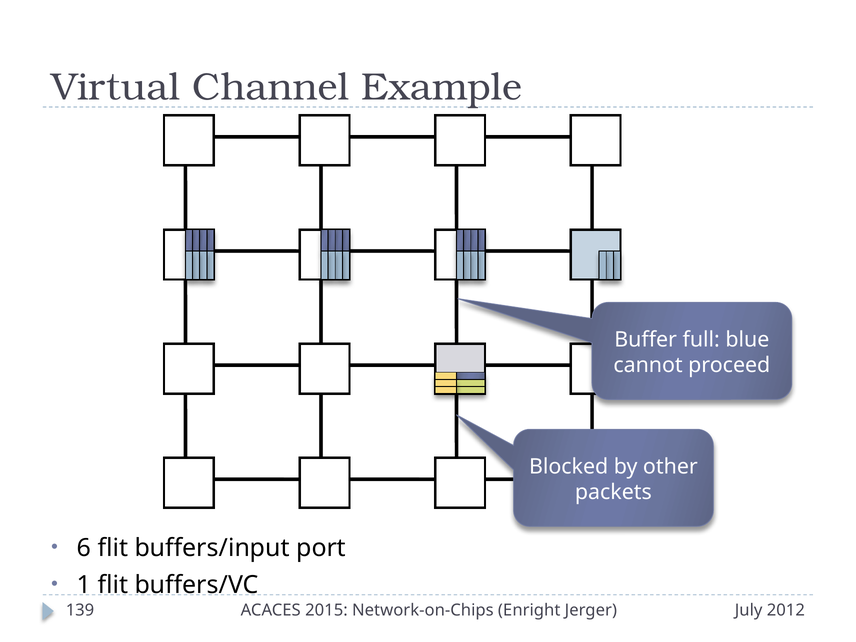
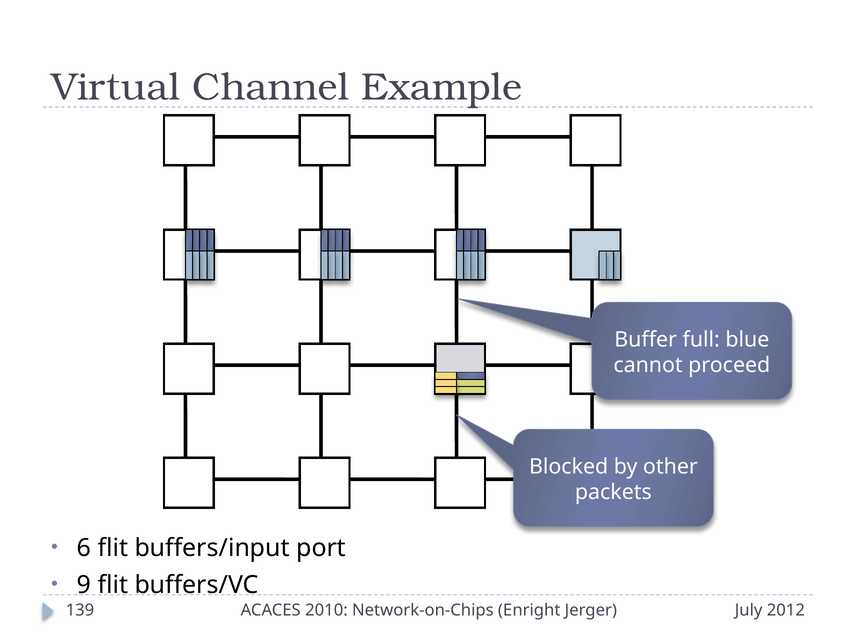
1: 1 -> 9 (84, 585)
2015: 2015 -> 2010 (326, 610)
